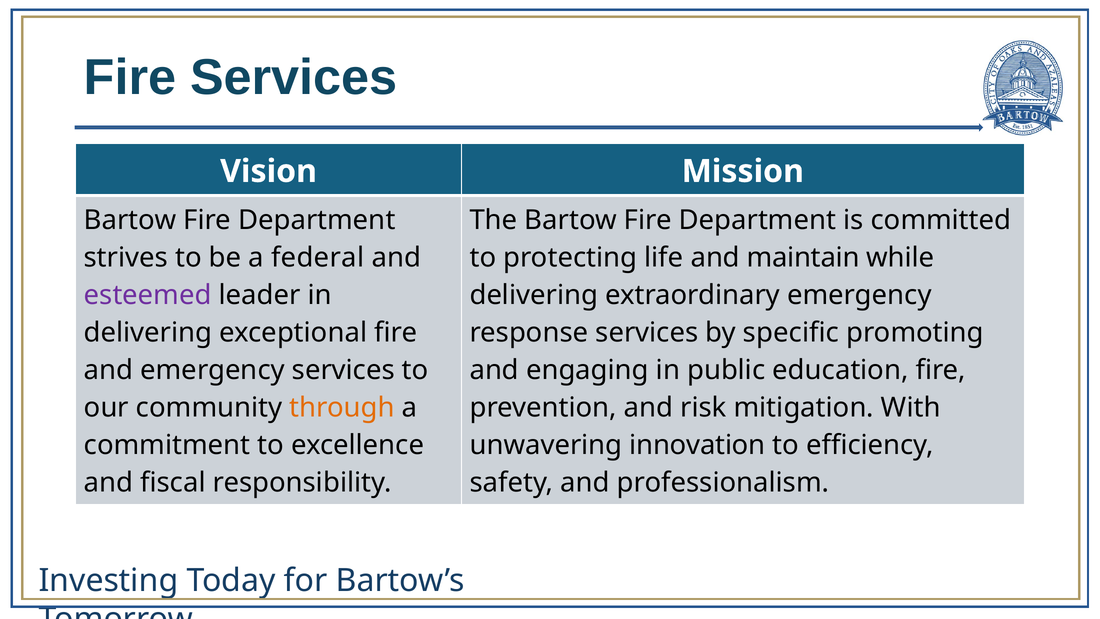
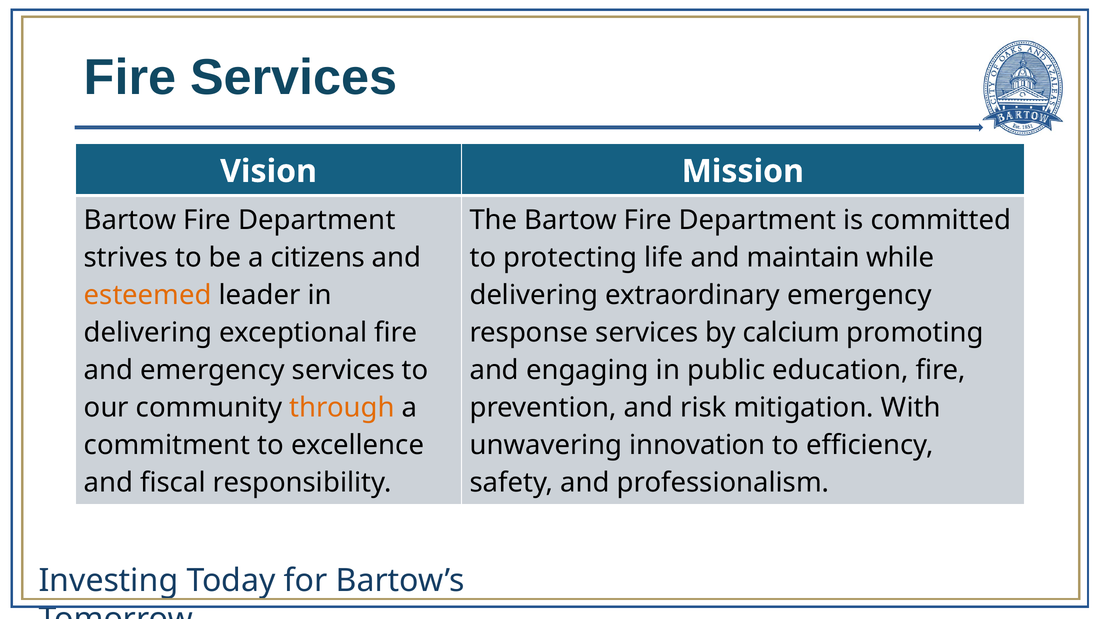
federal: federal -> citizens (318, 257)
esteemed colour: purple -> orange (148, 295)
specific: specific -> calcium (791, 333)
